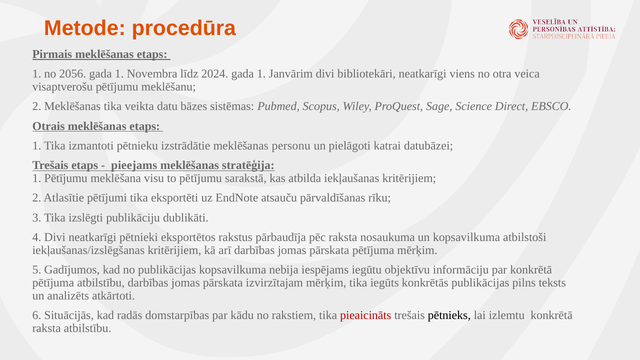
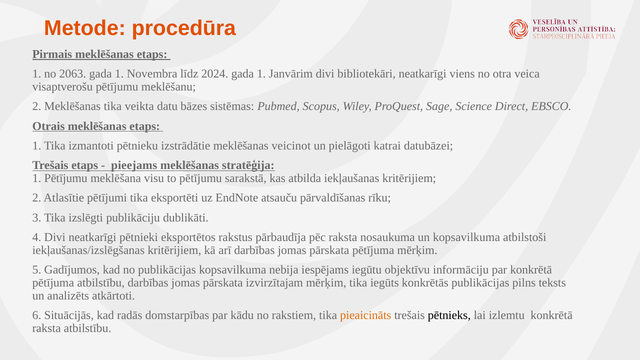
2056: 2056 -> 2063 (73, 74)
personu: personu -> veicinot (291, 146)
pieaicināts colour: red -> orange (366, 315)
